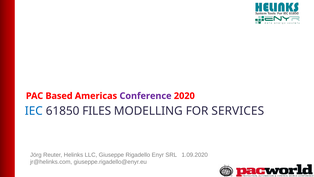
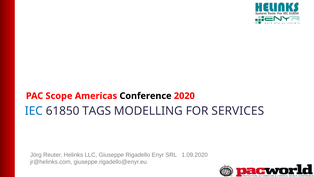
Based: Based -> Scope (59, 96)
Conference colour: purple -> black (146, 96)
FILES: FILES -> TAGS (97, 111)
